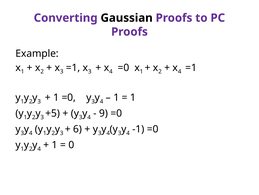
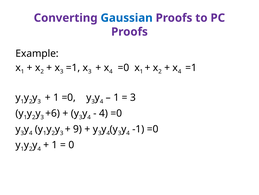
Gaussian colour: black -> blue (127, 18)
1: 1 -> 3 (133, 97)
+5: +5 -> +6 (53, 113)
9: 9 -> 4 (104, 113)
6: 6 -> 9 (78, 129)
